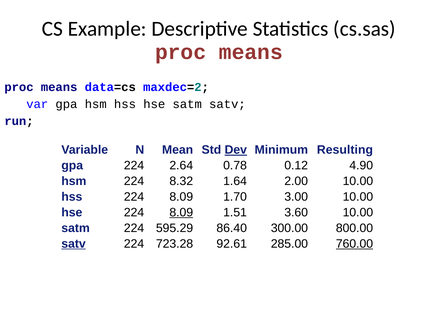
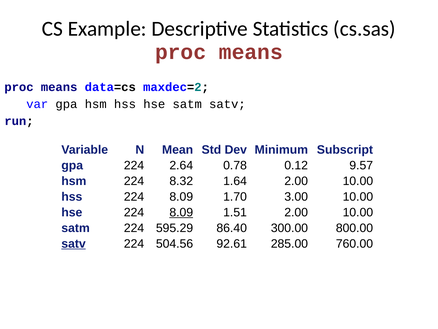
Dev underline: present -> none (236, 150)
Resulting: Resulting -> Subscript (345, 150)
4.90: 4.90 -> 9.57 (361, 165)
1.51 3.60: 3.60 -> 2.00 (296, 212)
723.28: 723.28 -> 504.56 (175, 243)
760.00 underline: present -> none (354, 243)
